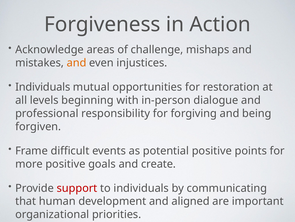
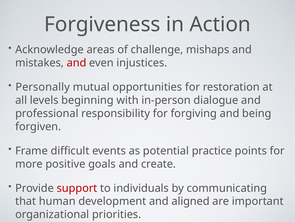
and colour: orange -> red (77, 63)
Individuals: Individuals -> Personally (43, 87)
potential positive: positive -> practice (212, 150)
